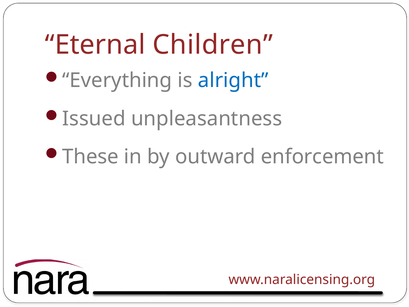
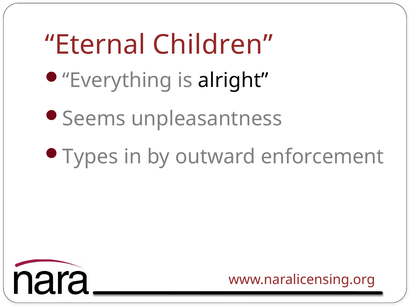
alright colour: blue -> black (233, 80)
Issued: Issued -> Seems (94, 119)
These: These -> Types (90, 157)
